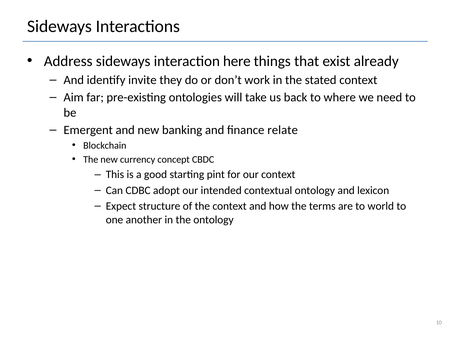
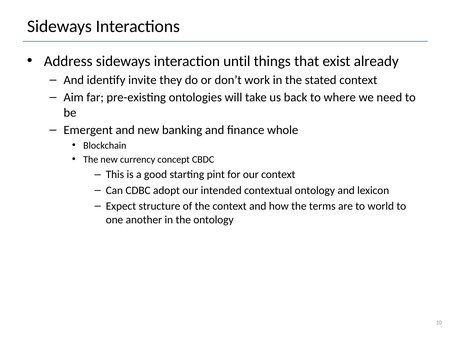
here: here -> until (237, 61)
relate: relate -> whole (283, 130)
